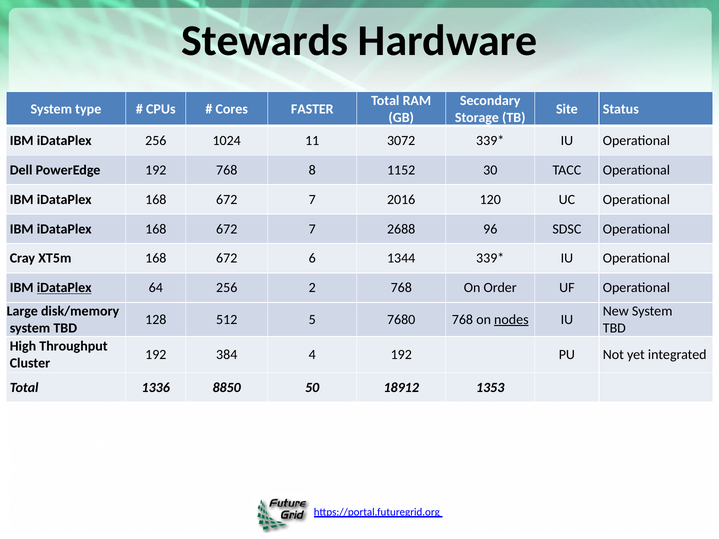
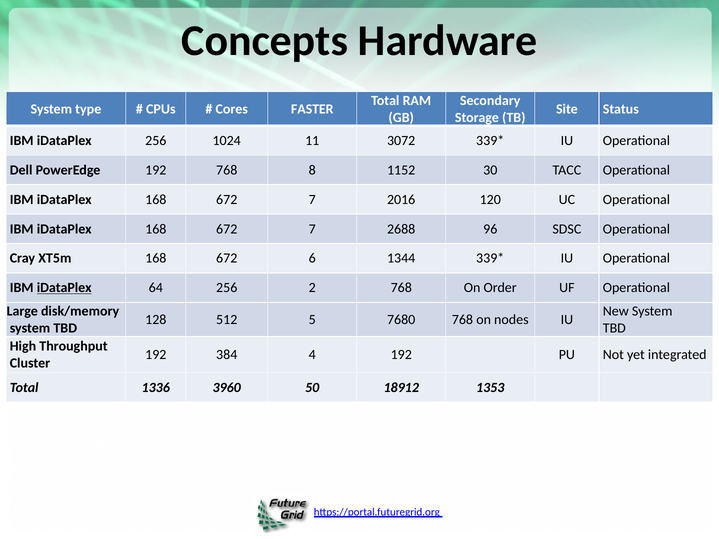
Stewards: Stewards -> Concepts (265, 41)
nodes underline: present -> none (511, 320)
8850: 8850 -> 3960 (227, 388)
